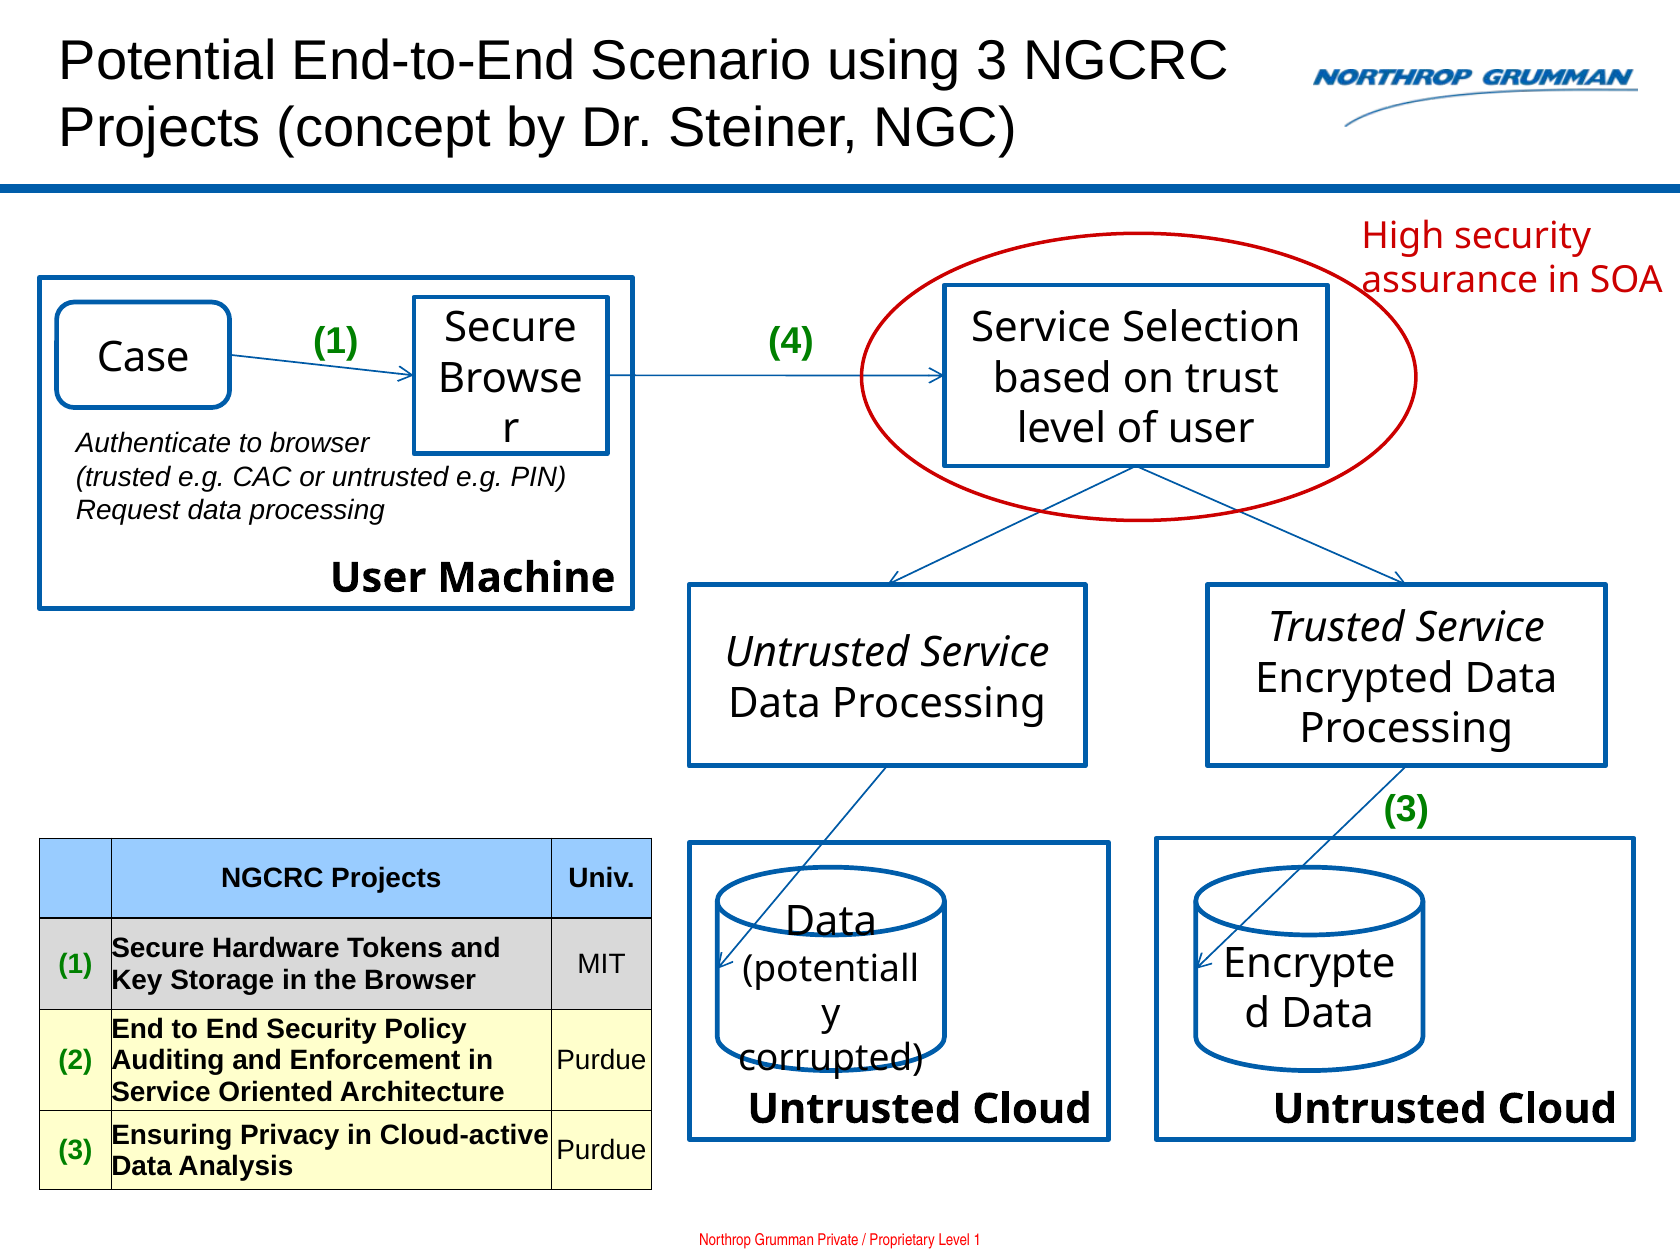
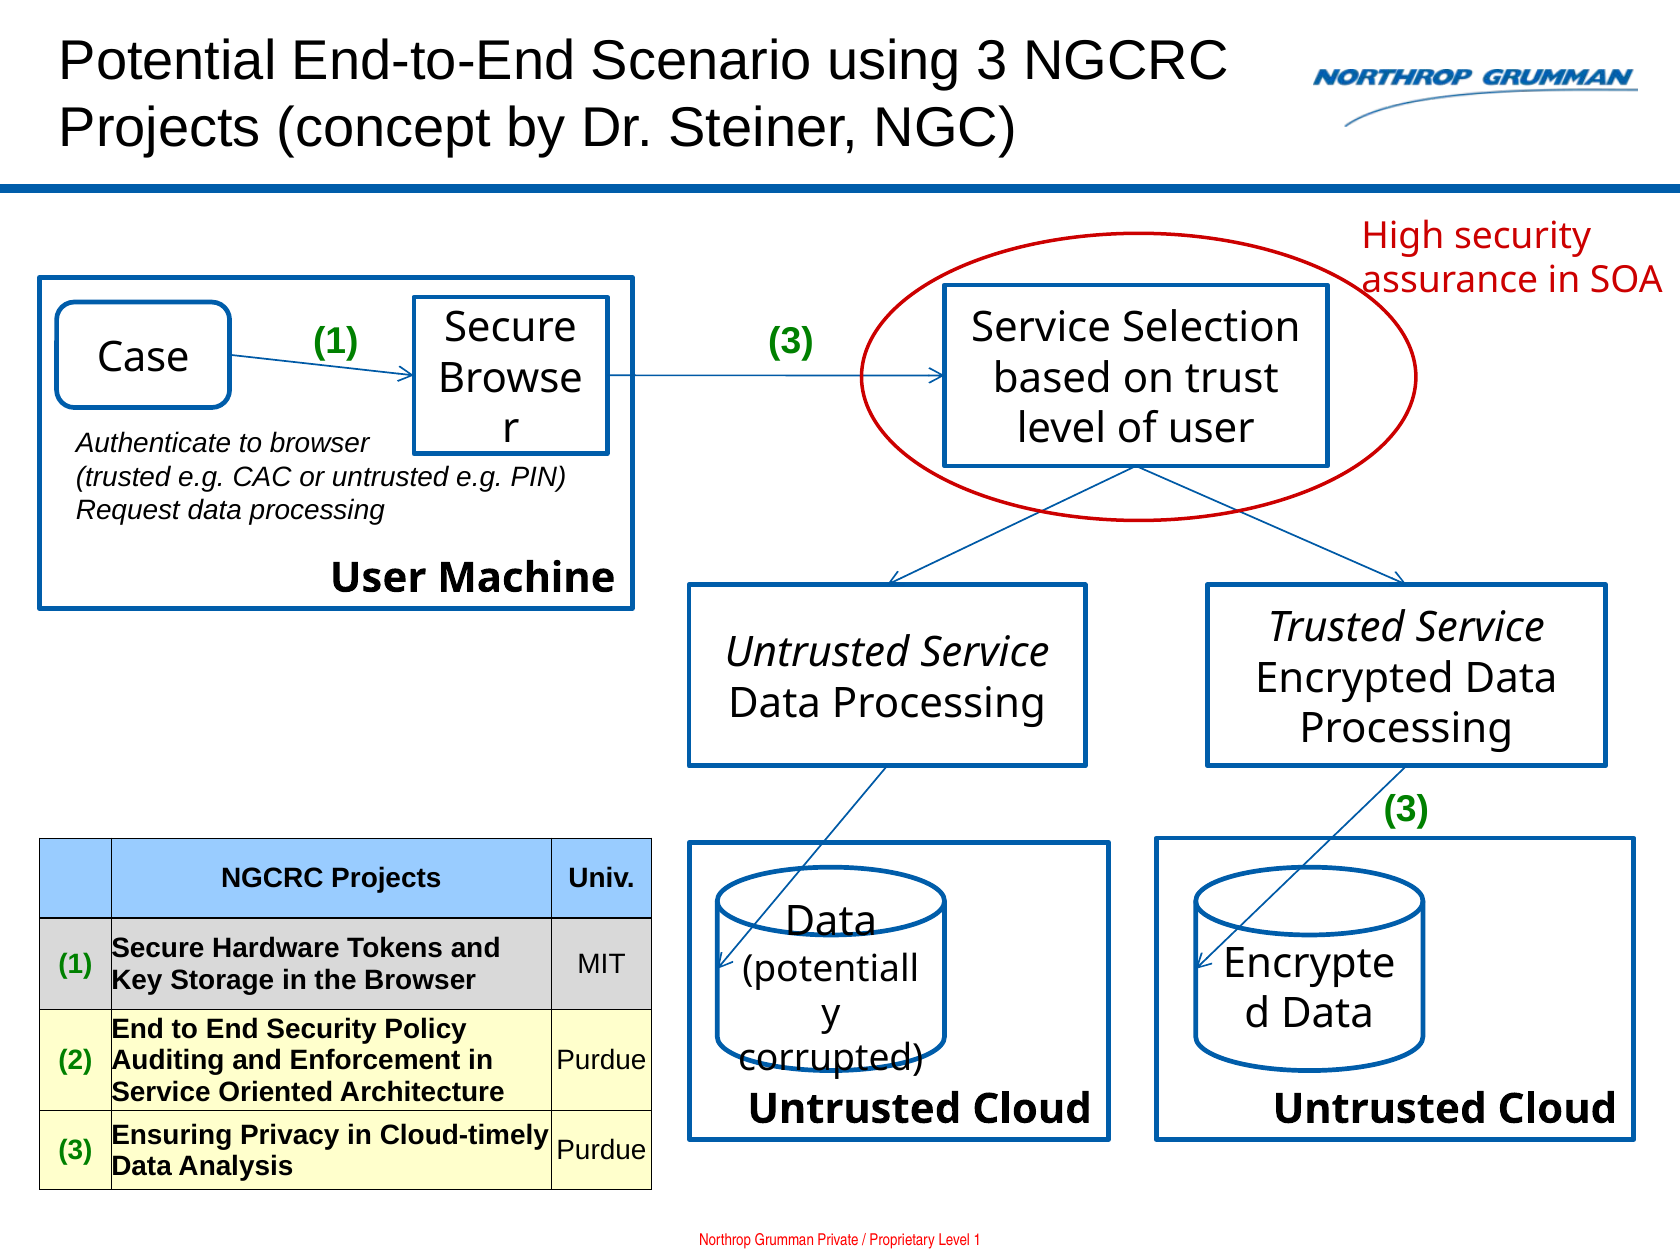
1 4: 4 -> 3 (791, 342)
Cloud-active: Cloud-active -> Cloud-timely (464, 1135)
